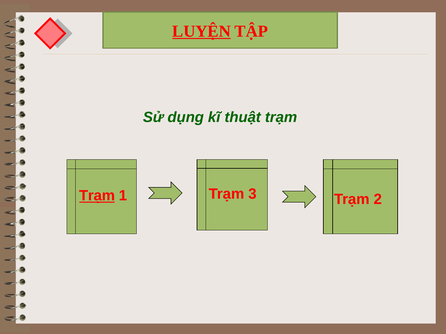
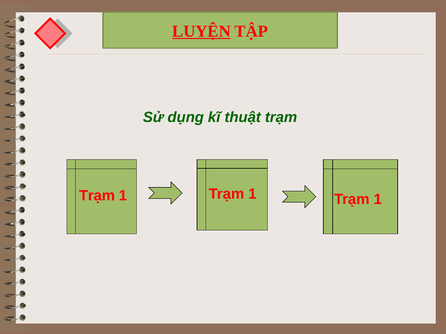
Trạm underline: present -> none (97, 196)
3: 3 -> 1 (252, 194)
2: 2 -> 1 (378, 200)
